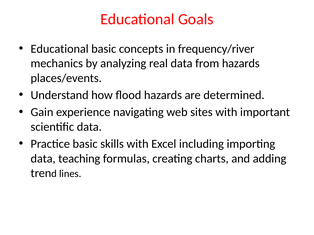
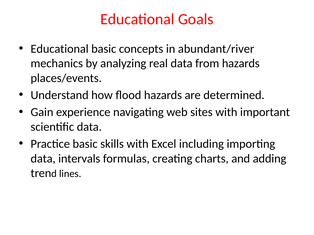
frequency/river: frequency/river -> abundant/river (216, 49)
teaching: teaching -> intervals (79, 159)
